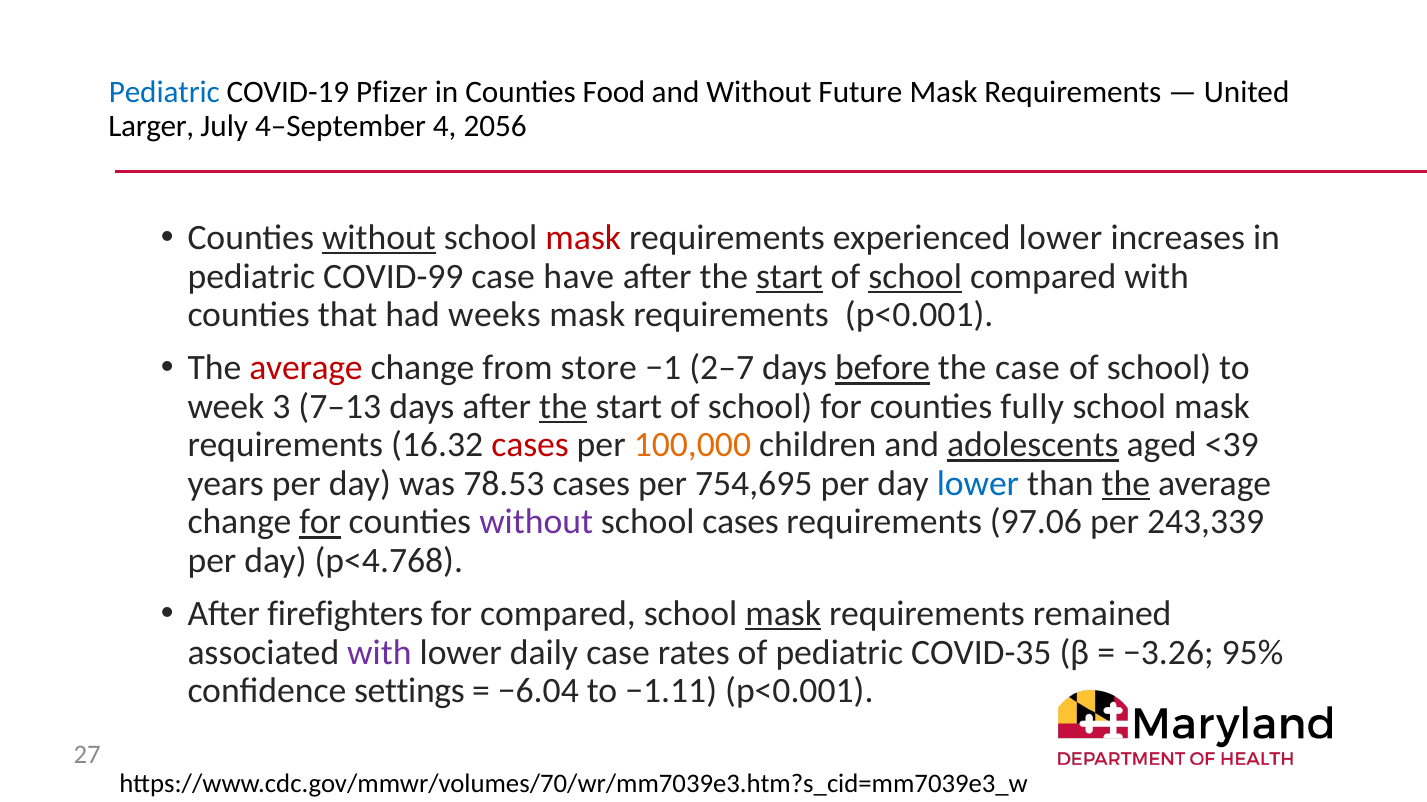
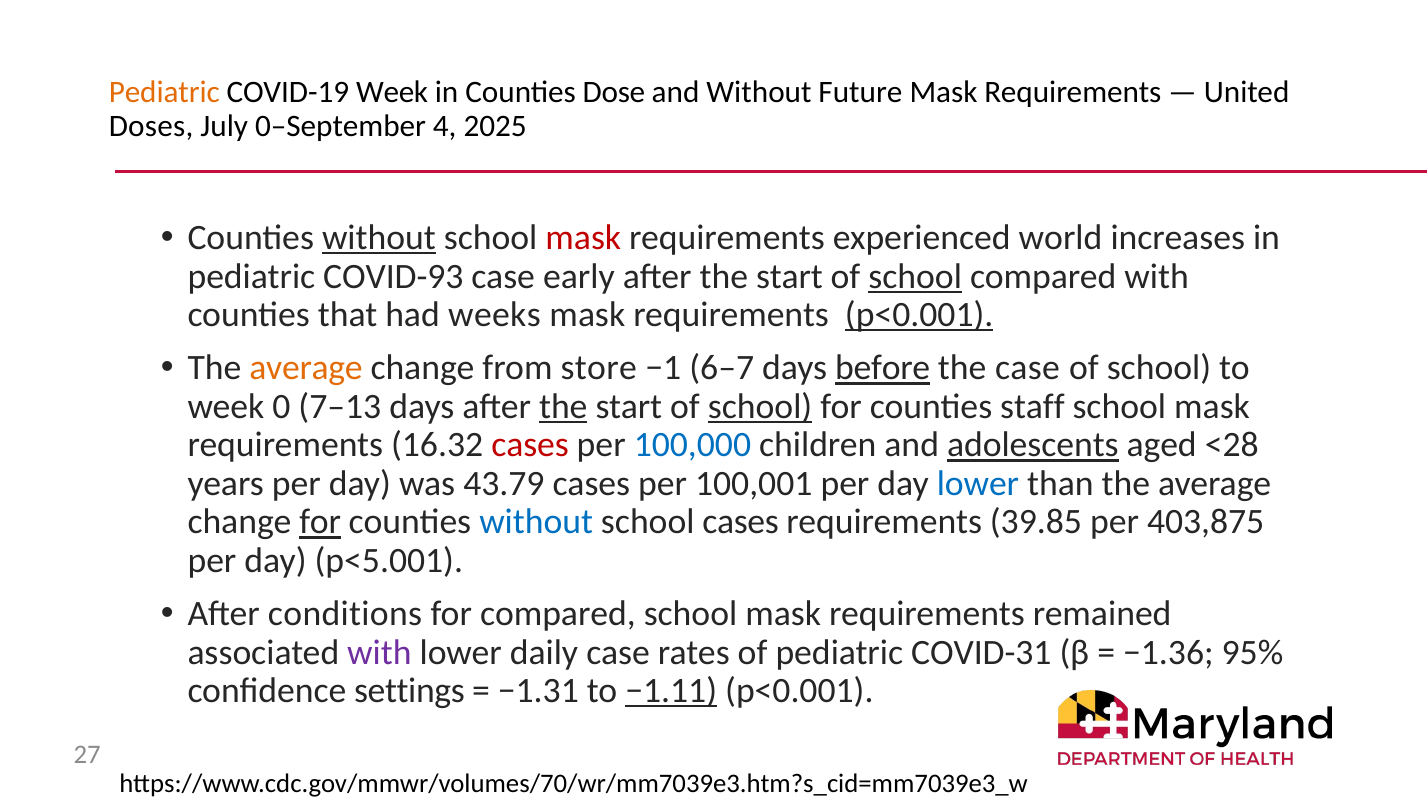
Pediatric colour: blue -> orange (164, 92)
COVID-19 Pfizer: Pfizer -> Week (392, 92)
Food: Food -> Dose (614, 92)
Larger: Larger -> Doses (151, 126)
4–September: 4–September -> 0–September (341, 126)
2056: 2056 -> 2025 (495, 126)
experienced lower: lower -> world (1061, 238)
COVID-99: COVID-99 -> COVID-93 (393, 277)
have: have -> early (579, 277)
start underline: present -> none (789, 277)
p<0.001 underline: none -> present (919, 315)
average colour: red -> orange (306, 368)
2–7: 2–7 -> 6–7 (722, 368)
3: 3 -> 0 (281, 407)
school underline: none -> present (760, 407)
fully: fully -> staff (1032, 407)
100,000 colour: orange -> blue (692, 446)
<39: <39 -> <28 (1232, 446)
78.53: 78.53 -> 43.79 (504, 484)
754,695: 754,695 -> 100,001 (754, 484)
the underline: present -> none (1126, 484)
without colour: purple -> blue (536, 523)
97.06: 97.06 -> 39.85 (1036, 523)
243,339: 243,339 -> 403,875 (1206, 523)
p<4.768: p<4.768 -> p<5.001 (389, 561)
firefighters: firefighters -> conditions (345, 614)
mask underline: present -> none (783, 614)
COVID-35: COVID-35 -> COVID-31 (981, 653)
−3.26: −3.26 -> −1.36 (1168, 653)
−6.04: −6.04 -> −1.31 (538, 691)
−1.11 underline: none -> present (671, 691)
